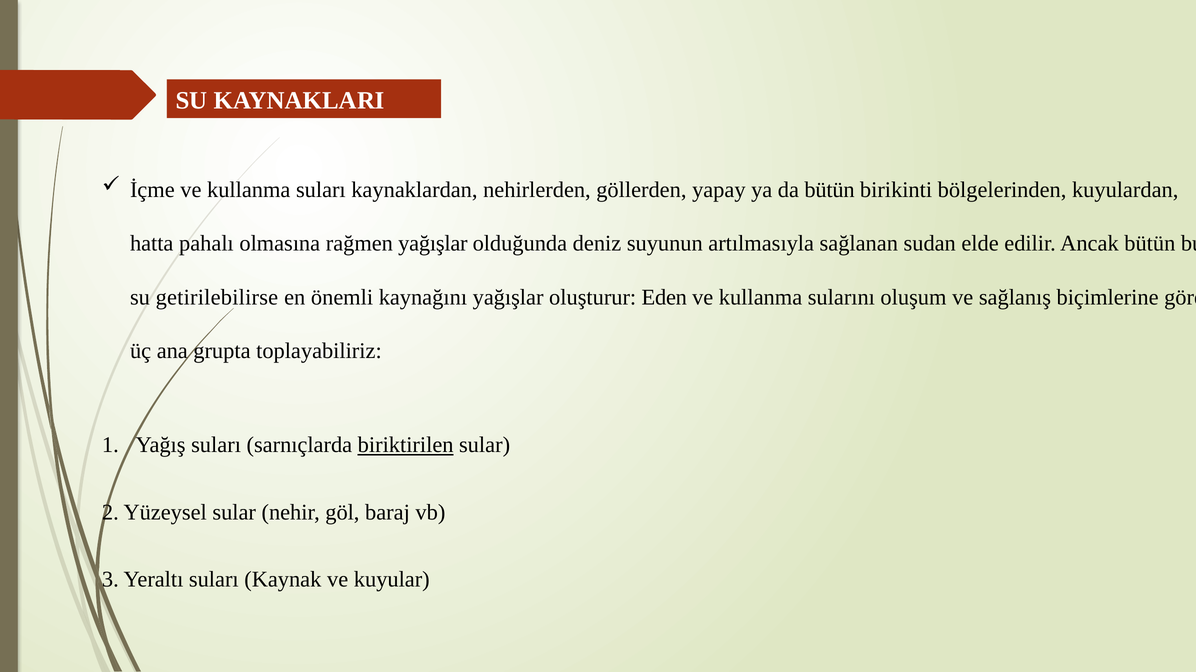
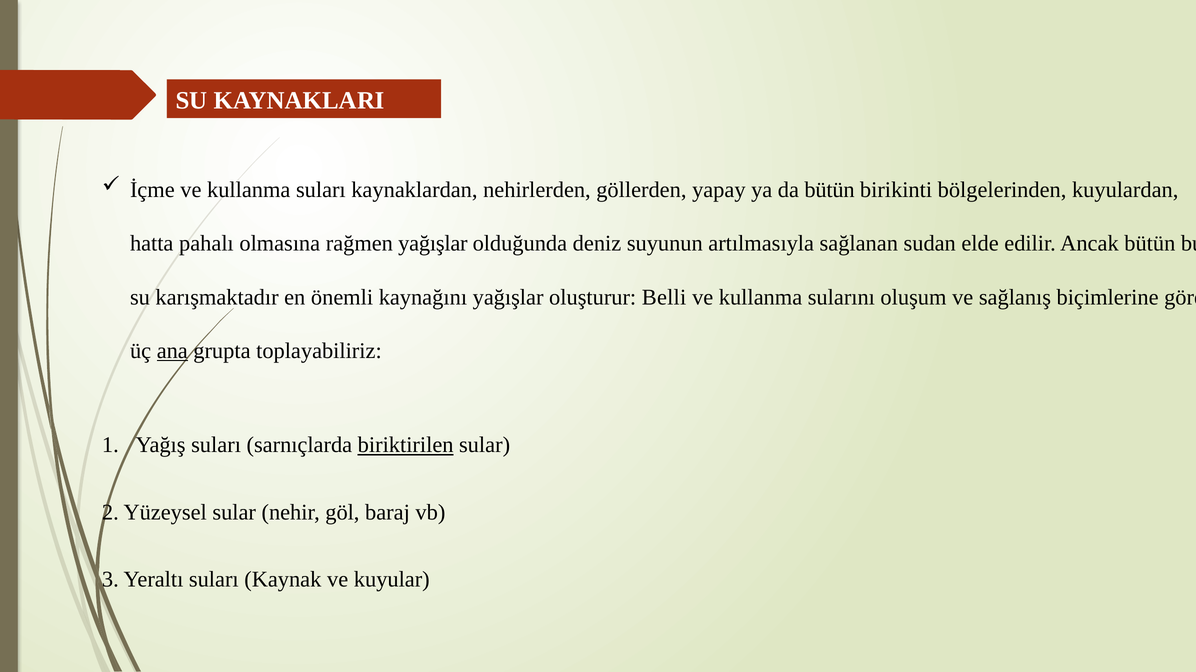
getirilebilirse: getirilebilirse -> karışmaktadır (217, 298)
Eden: Eden -> Belli (664, 298)
ana underline: none -> present (172, 351)
